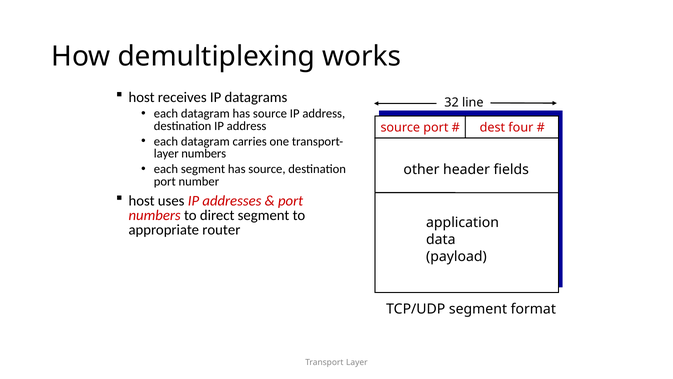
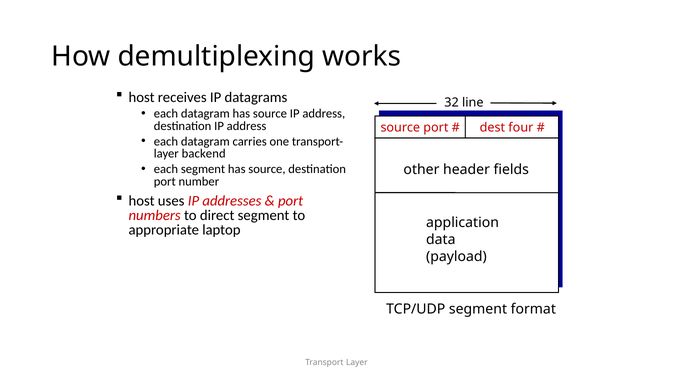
layer numbers: numbers -> backend (204, 154)
router: router -> laptop (221, 229)
